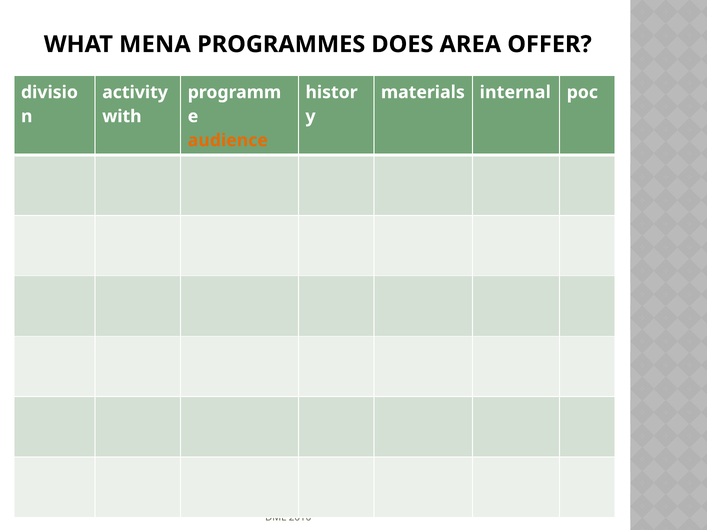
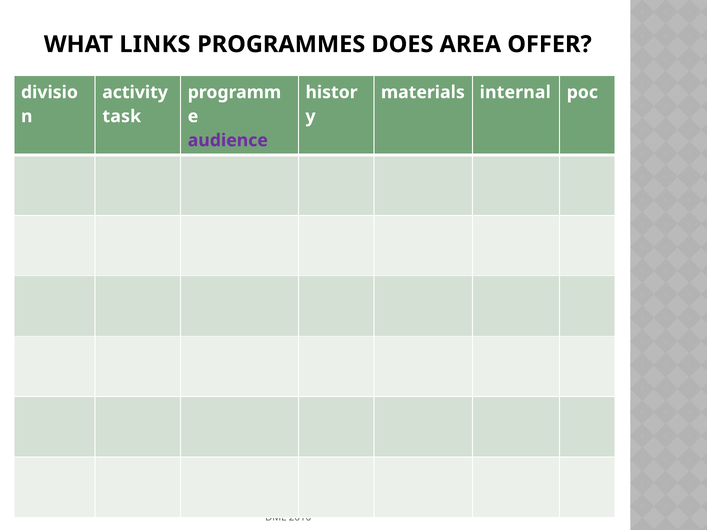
MENA: MENA -> LINKS (155, 44)
with: with -> task (122, 116)
audience colour: orange -> purple (228, 140)
